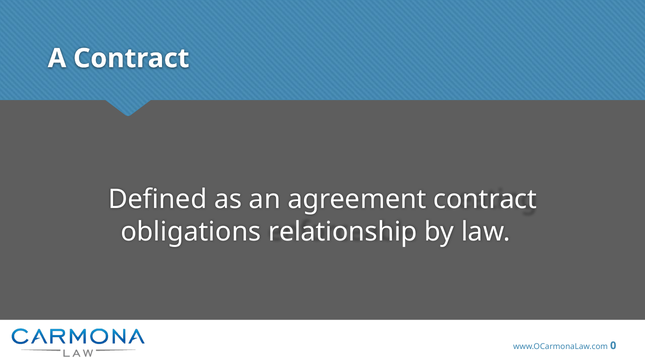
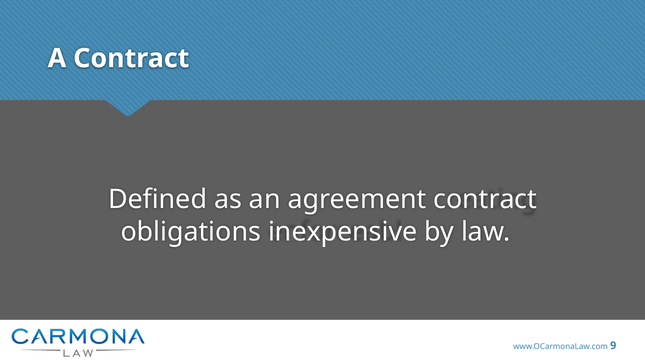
relationship: relationship -> inexpensive (343, 232)
0: 0 -> 9 (613, 345)
